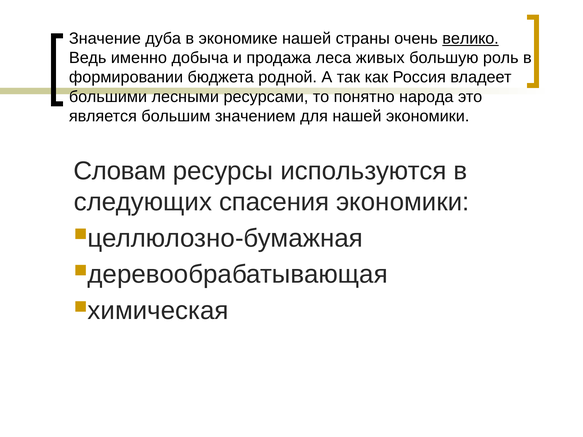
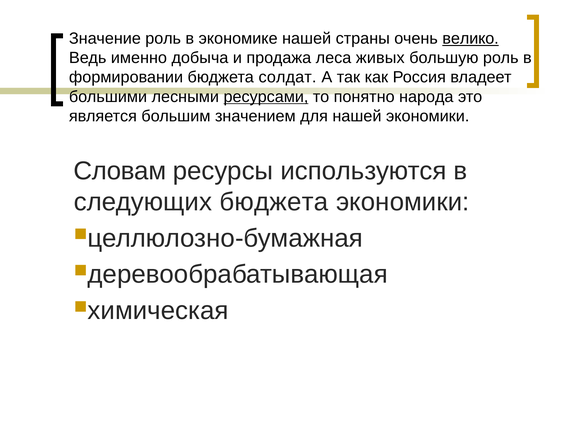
Значение дуба: дуба -> роль (163, 38)
родной: родной -> солдат (288, 77)
ресурсами underline: none -> present (266, 97)
следующих спасения: спасения -> бюджета (274, 202)
